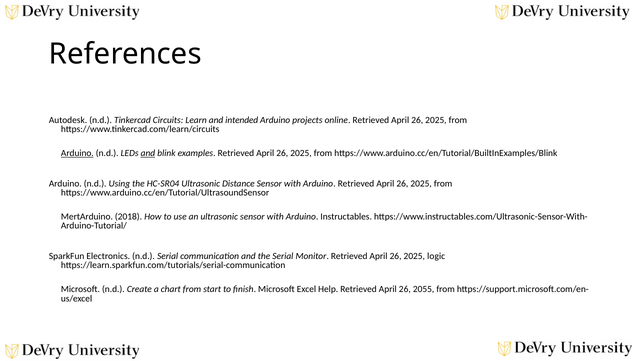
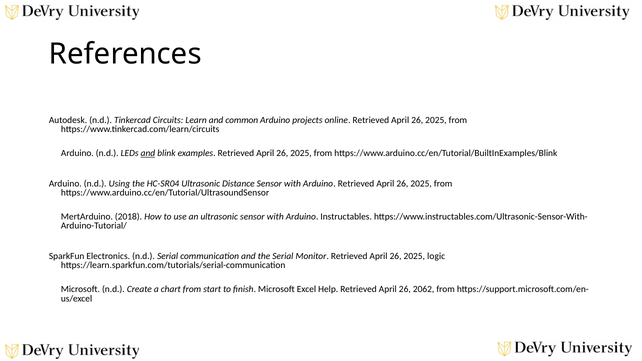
intended: intended -> common (242, 120)
Arduino underline: present -> none (77, 153)
2055: 2055 -> 2062 (424, 289)
